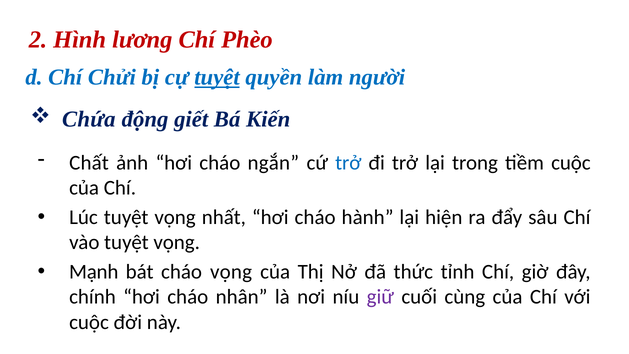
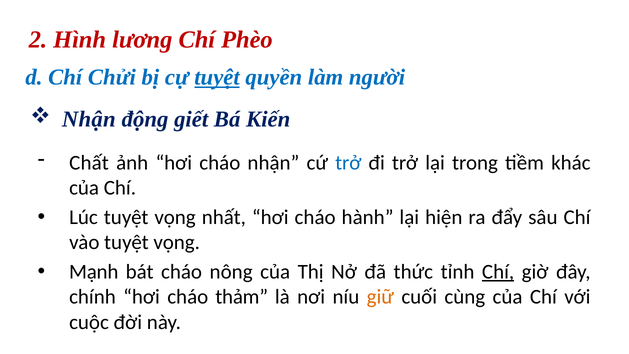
Chứa: Chứa -> Nhận (89, 119)
cháo ngắn: ngắn -> nhận (273, 163)
tiềm cuộc: cuộc -> khác (571, 163)
cháo vọng: vọng -> nông (231, 272)
Chí underline: none -> present (498, 272)
nhân: nhân -> thảm (242, 297)
giữ colour: purple -> orange (380, 297)
